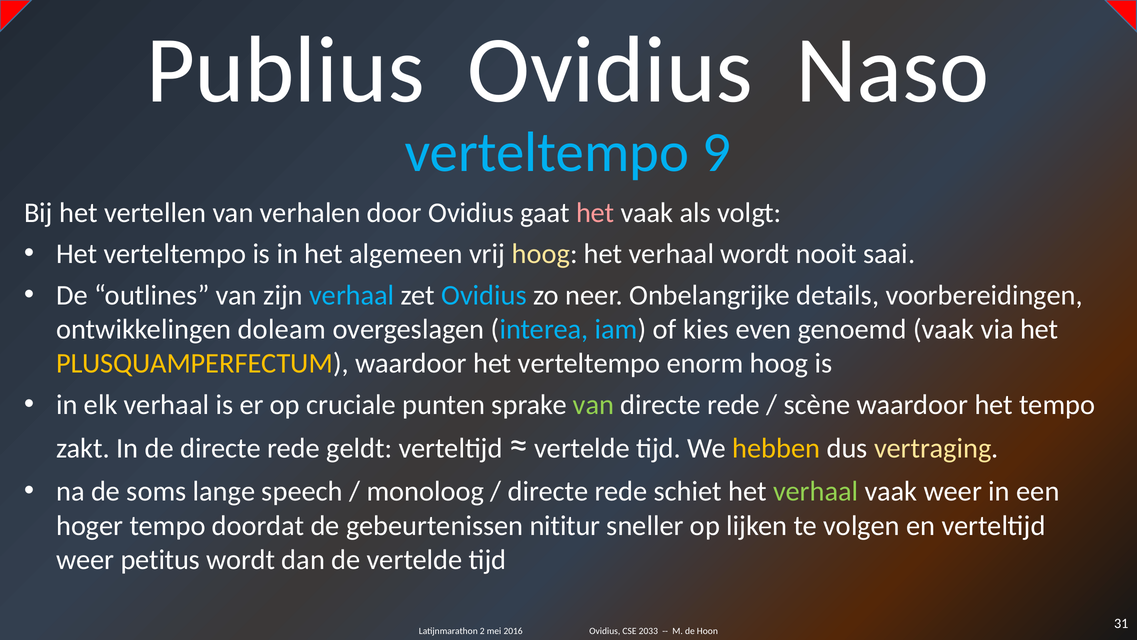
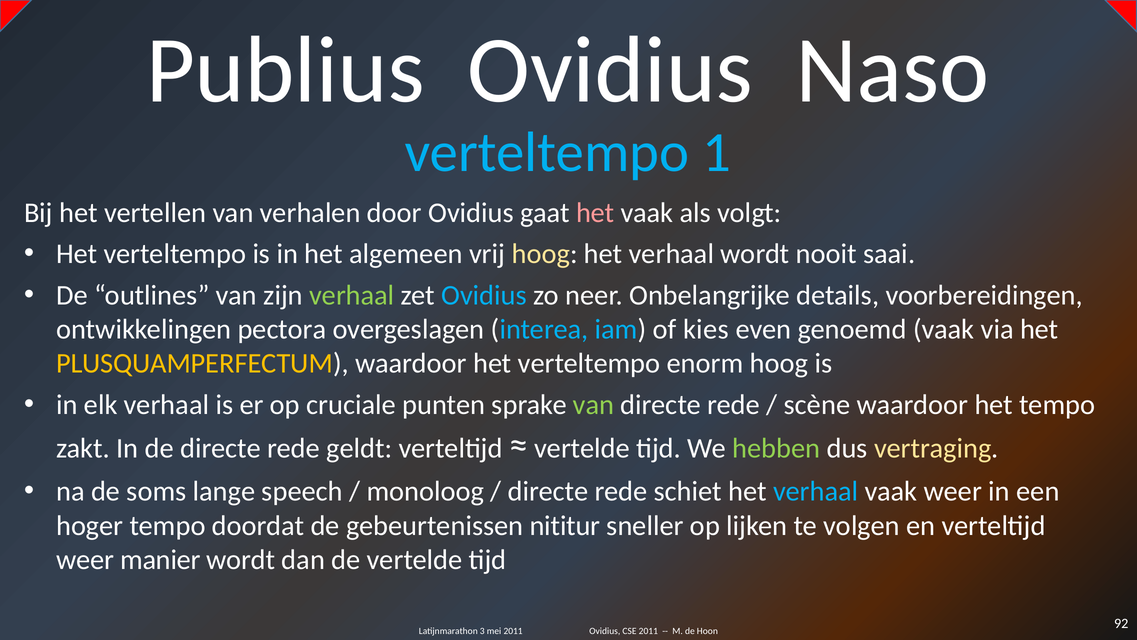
9: 9 -> 1 (717, 153)
verhaal colour: light blue -> light green (352, 295)
doleam: doleam -> pectora (282, 329)
hebben colour: yellow -> light green (776, 448)
verhaal colour: light green -> light blue (816, 491)
petitus: petitus -> manier (160, 559)
2: 2 -> 3 (482, 631)
mei 2016: 2016 -> 2011 (513, 631)
CSE 2033: 2033 -> 2011 (648, 631)
31: 31 -> 92 (1121, 623)
